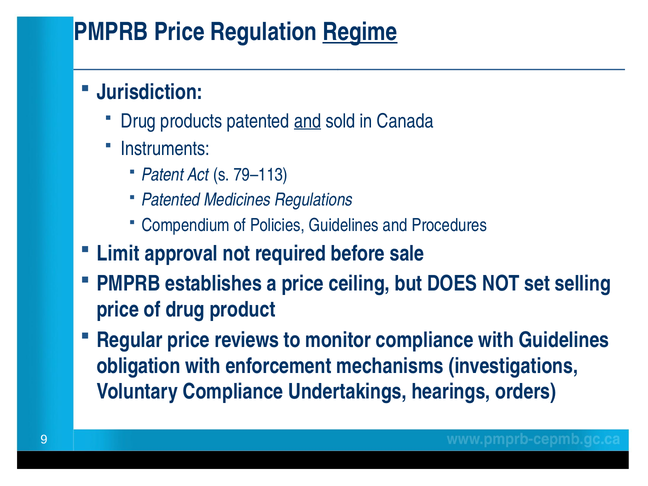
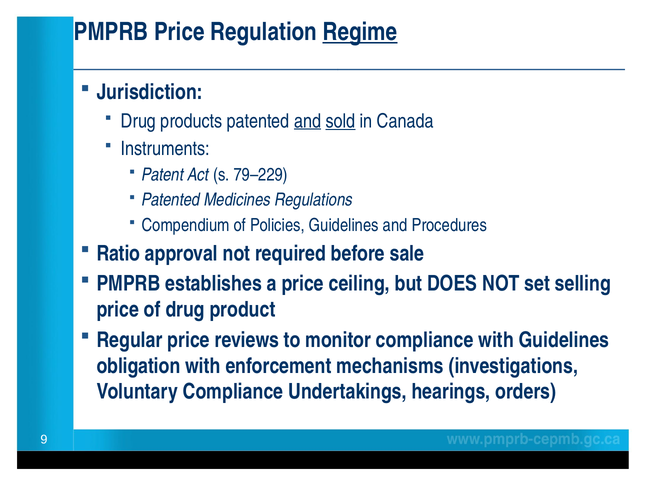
sold underline: none -> present (340, 121)
79–113: 79–113 -> 79–229 (261, 175)
Limit: Limit -> Ratio (118, 254)
